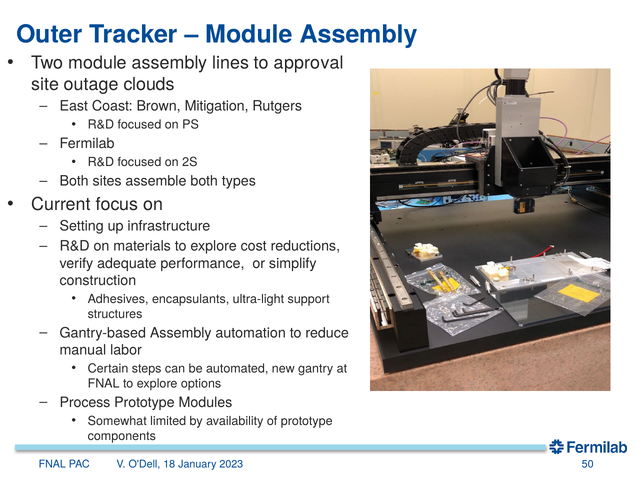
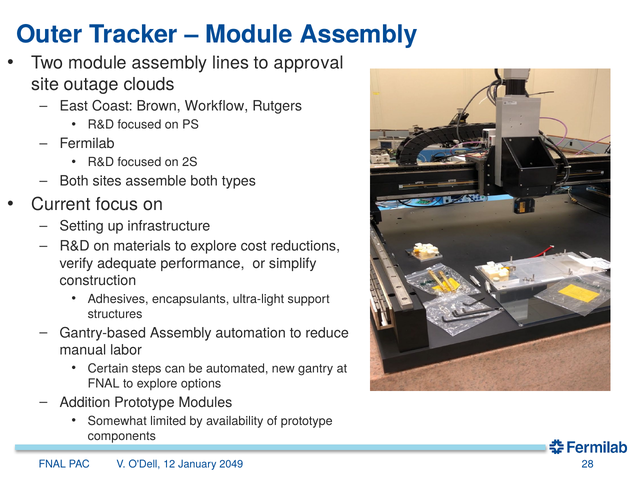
Mitigation: Mitigation -> Workflow (216, 106)
Process: Process -> Addition (85, 403)
18: 18 -> 12 (169, 465)
2023: 2023 -> 2049 (231, 465)
50: 50 -> 28 (588, 465)
